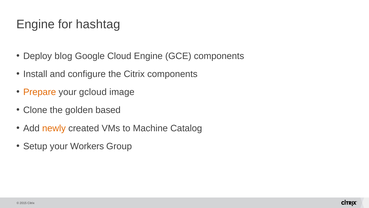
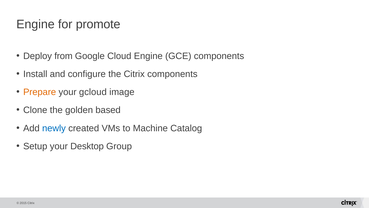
hashtag: hashtag -> promote (98, 24)
blog: blog -> from (63, 56)
newly colour: orange -> blue (54, 128)
Workers: Workers -> Desktop (87, 146)
